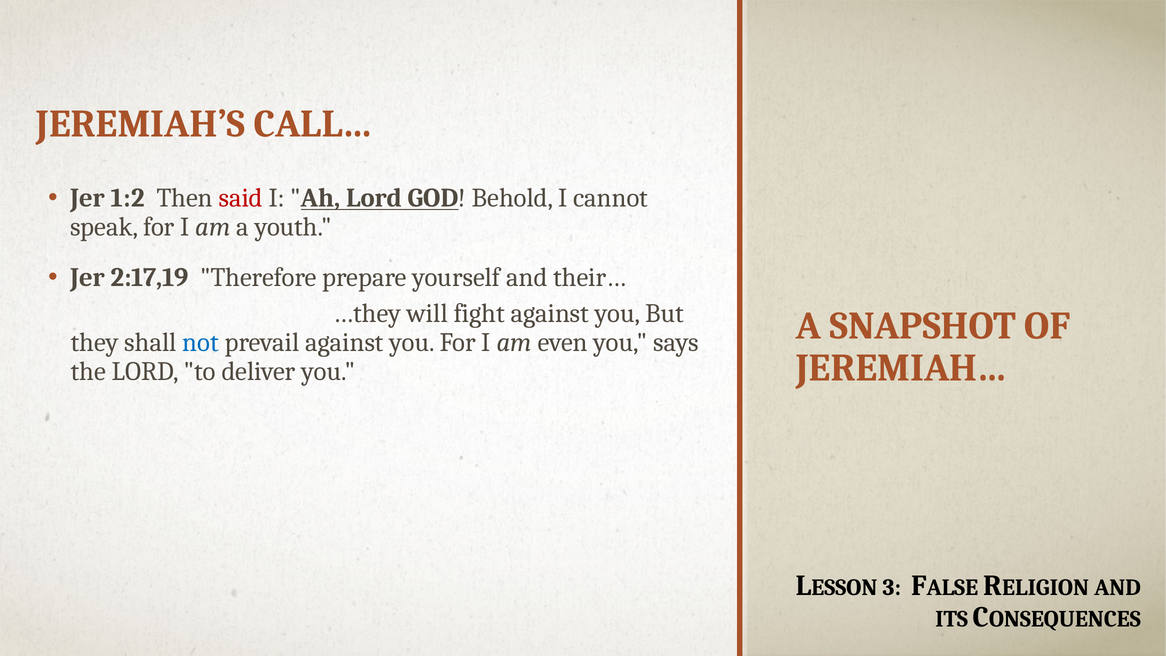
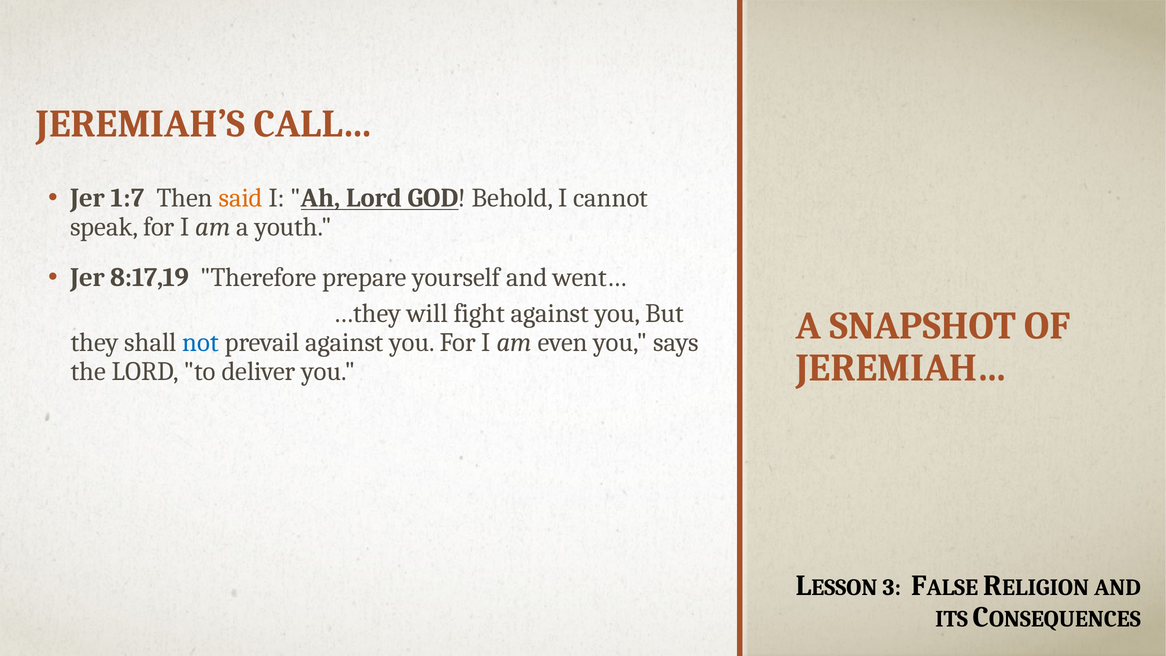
1:2: 1:2 -> 1:7 (128, 198)
said colour: red -> orange (241, 198)
2:17,19: 2:17,19 -> 8:17,19 (150, 277)
their…: their… -> went… (590, 277)
